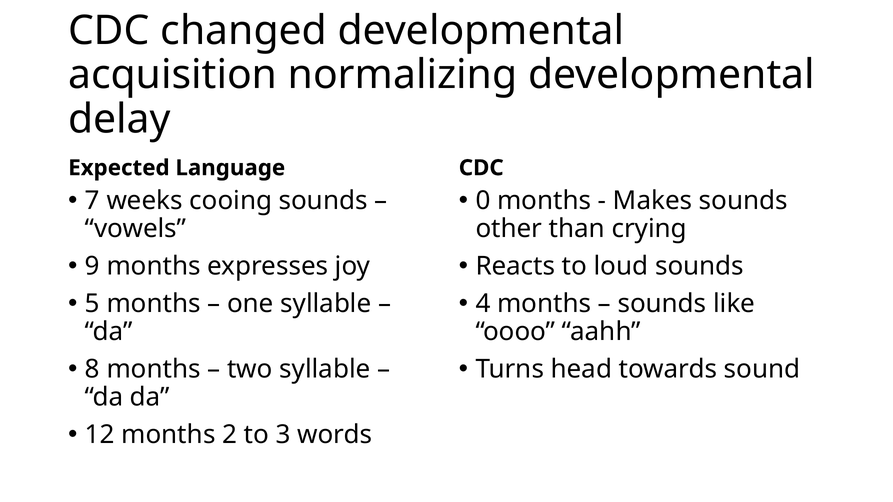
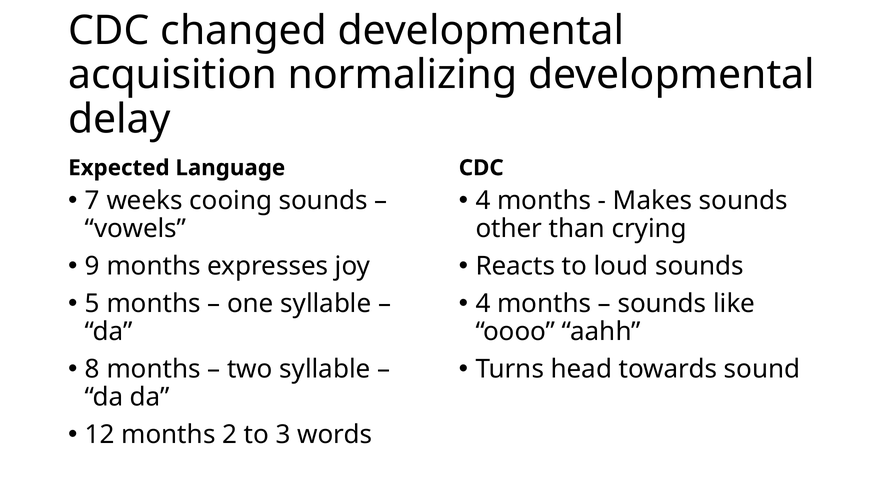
0: 0 -> 4 (483, 201)
